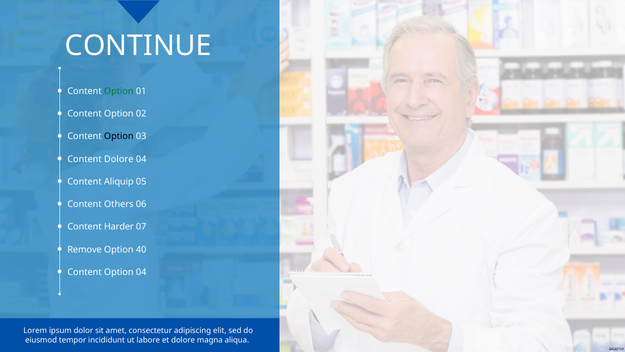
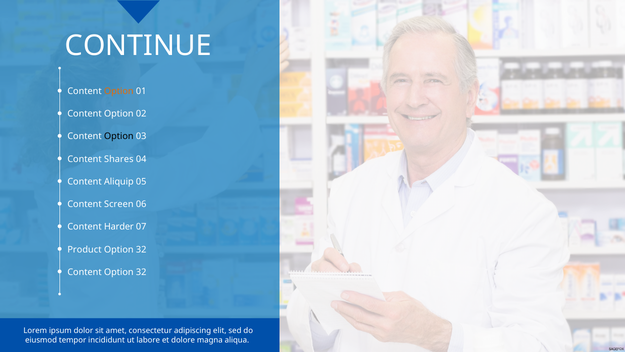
Option colour: green -> orange (119, 91)
Content Dolore: Dolore -> Shares (119, 159)
Others: Others -> Screen (119, 204)
Remove: Remove -> Product (84, 249)
40: 40 -> 32 (141, 249)
Content Option 04: 04 -> 32 (141, 272)
